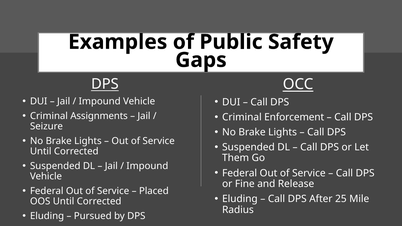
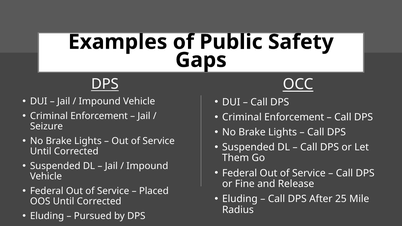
Assignments: Assignments -> Enforcement (99, 116)
